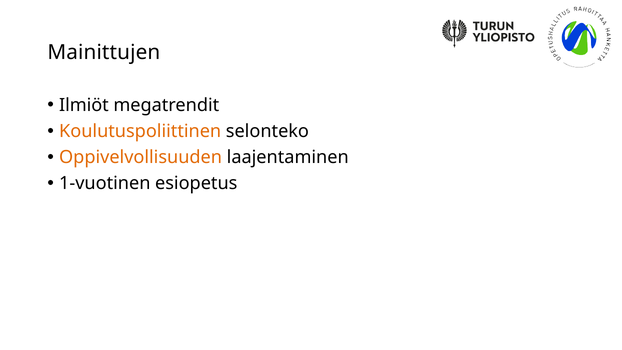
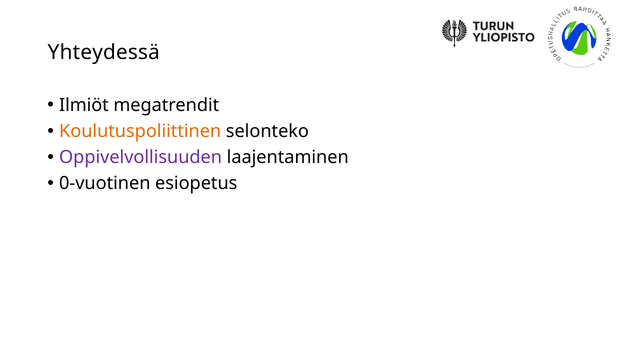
Mainittujen: Mainittujen -> Yhteydessä (104, 52)
Oppivelvollisuuden colour: orange -> purple (141, 157)
1-vuotinen: 1-vuotinen -> 0-vuotinen (105, 183)
